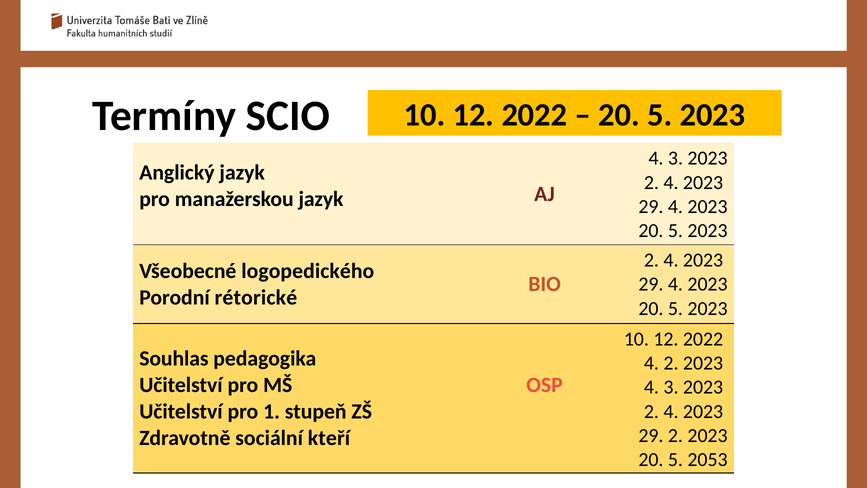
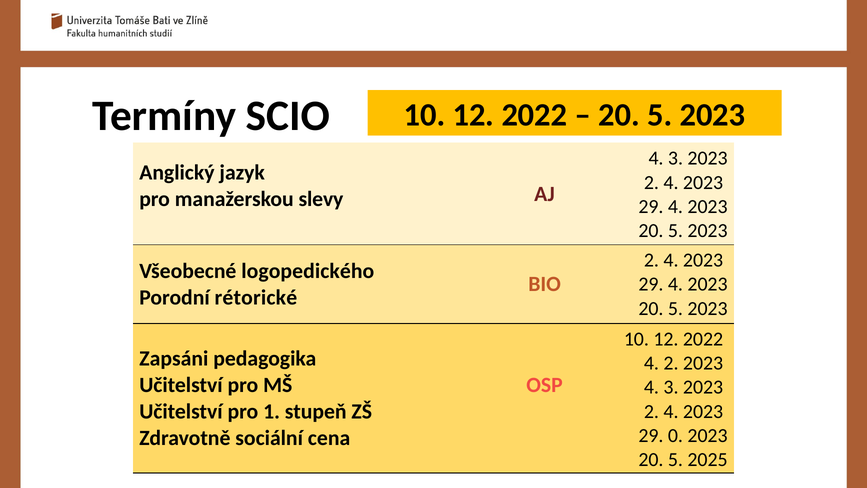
manažerskou jazyk: jazyk -> slevy (321, 199)
Souhlas: Souhlas -> Zapsáni (174, 359)
29 2: 2 -> 0 (675, 435)
kteří: kteří -> cena (329, 438)
2053: 2053 -> 2025 (708, 460)
